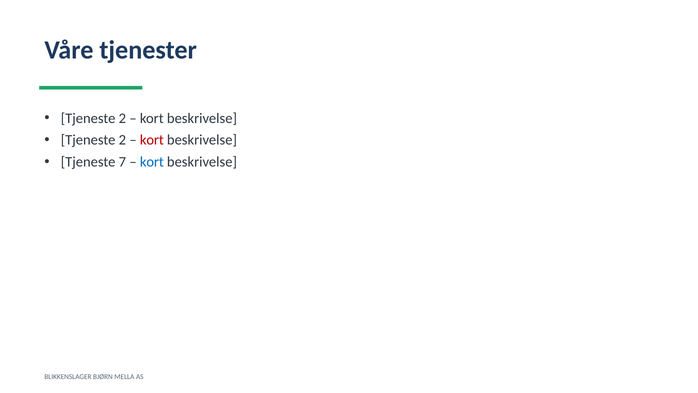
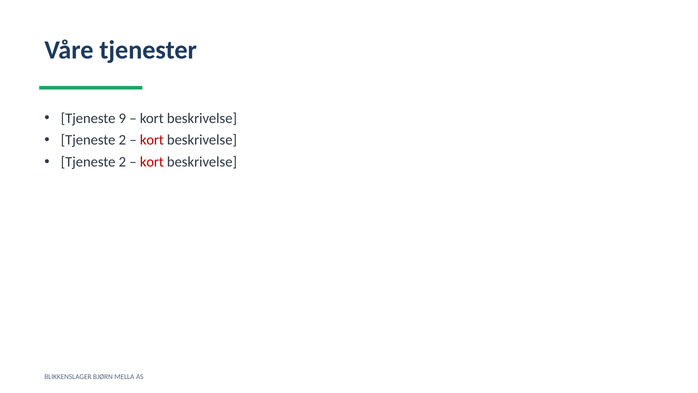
2: 2 -> 9 (122, 118)
7: 7 -> 2 (122, 162)
kort colour: blue -> red (152, 162)
